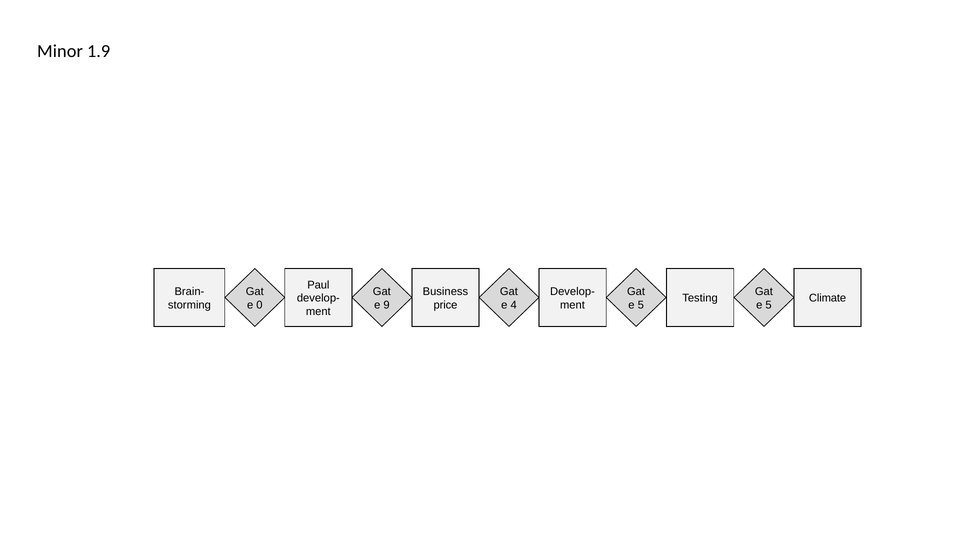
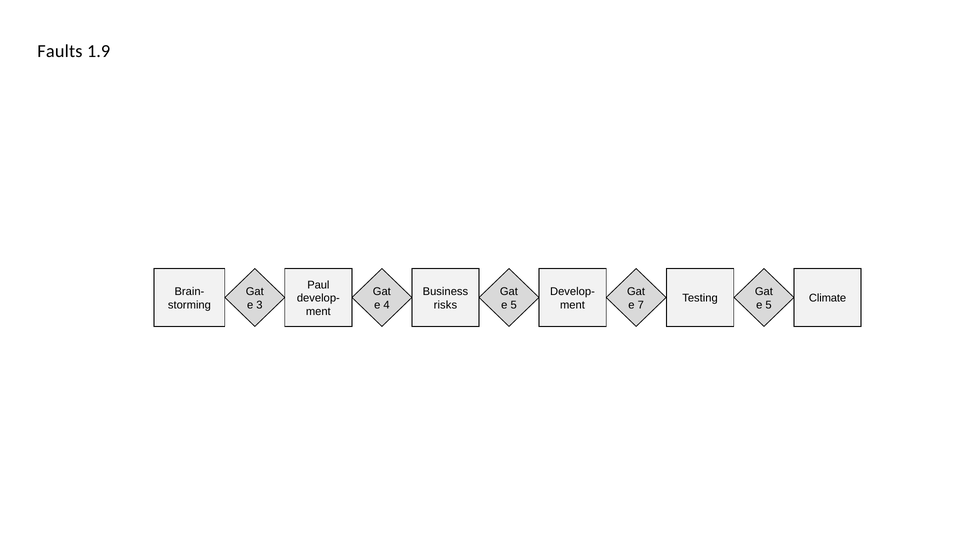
Minor: Minor -> Faults (60, 51)
0: 0 -> 3 (259, 305)
9: 9 -> 4 (387, 305)
price: price -> risks (445, 305)
4: 4 -> 5 (514, 305)
5: 5 -> 7 (641, 305)
